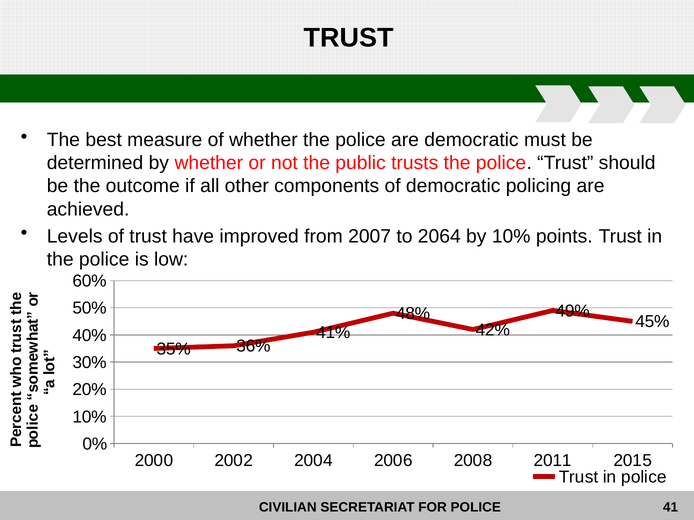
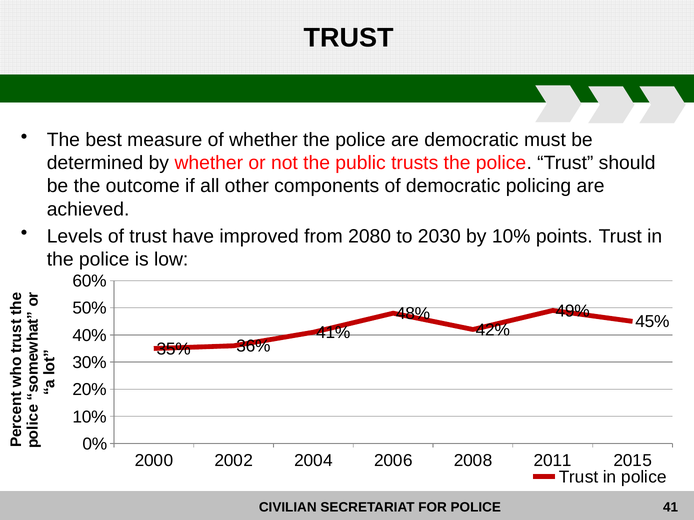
2007: 2007 -> 2080 (370, 236)
2064: 2064 -> 2030 (439, 236)
